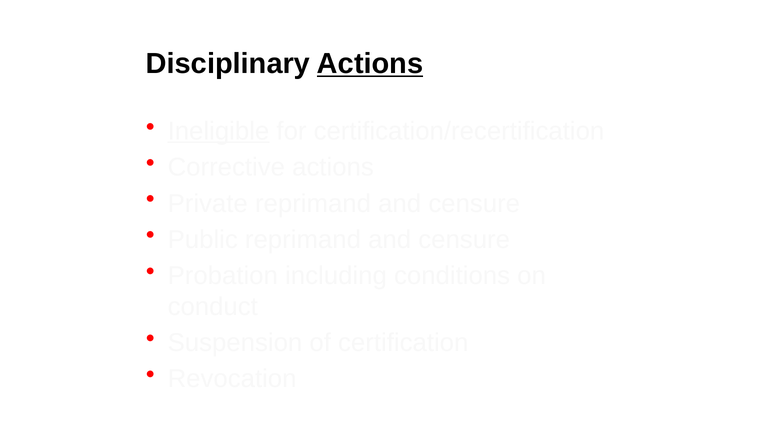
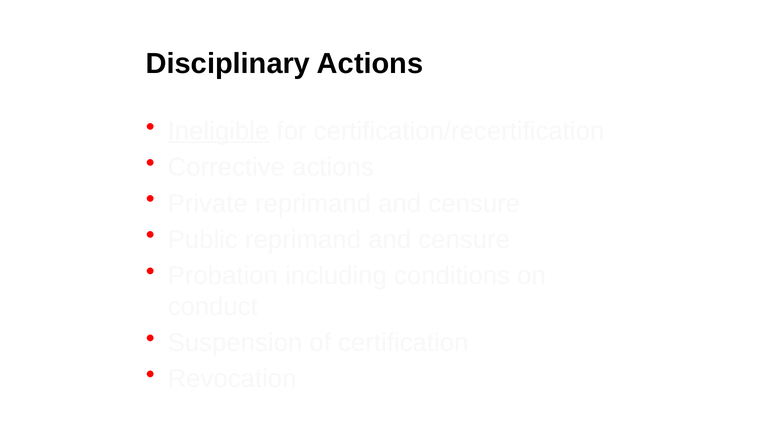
Actions underline: present -> none (370, 64)
